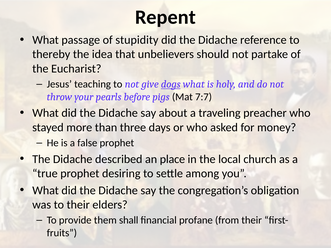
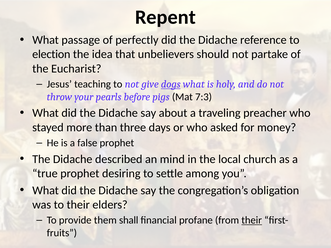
stupidity: stupidity -> perfectly (137, 40)
thereby: thereby -> election (51, 54)
7:7: 7:7 -> 7:3 (204, 97)
place: place -> mind (172, 159)
their underline: none -> present (252, 220)
